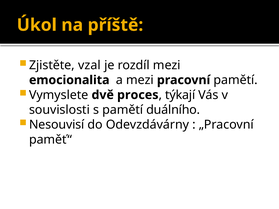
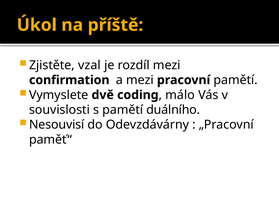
emocionalita: emocionalita -> confirmation (69, 80)
proces: proces -> coding (138, 95)
týkají: týkají -> málo (180, 95)
